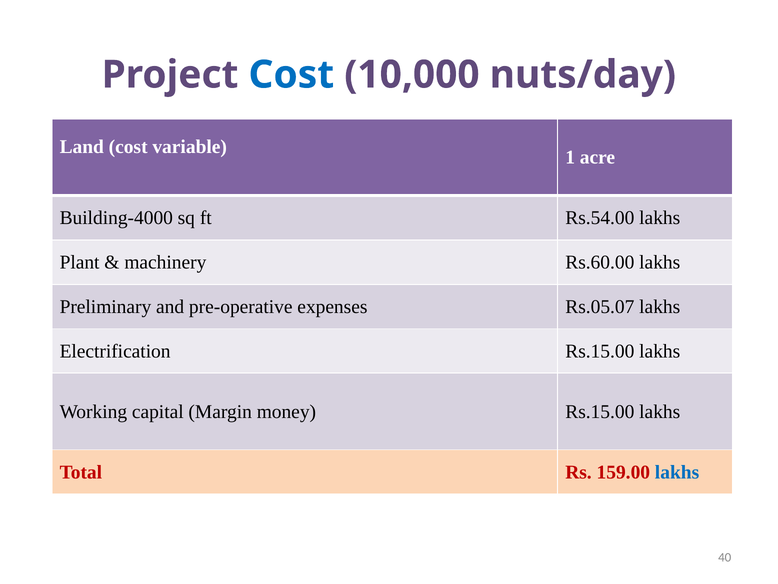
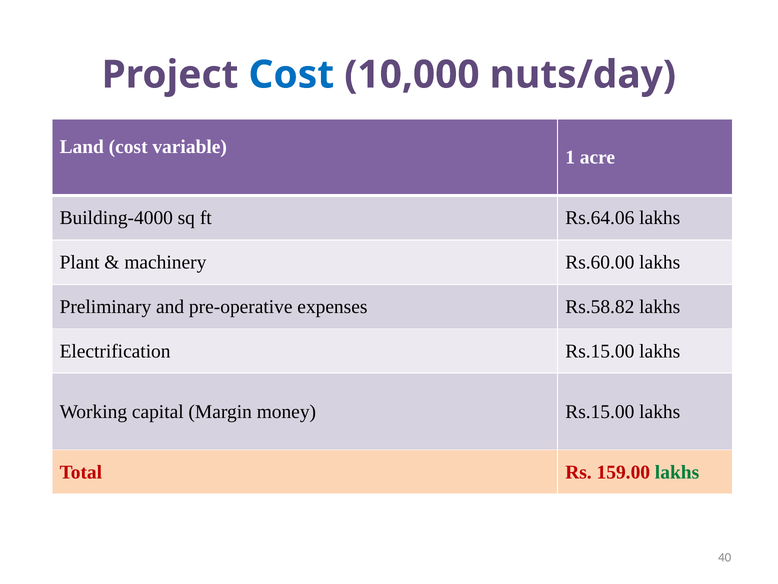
Rs.54.00: Rs.54.00 -> Rs.64.06 (600, 218)
Rs.05.07: Rs.05.07 -> Rs.58.82 (600, 306)
lakhs colour: blue -> green (677, 472)
